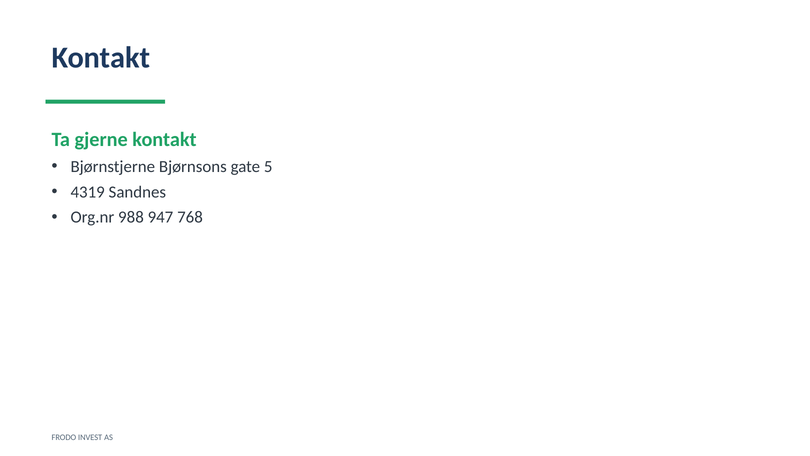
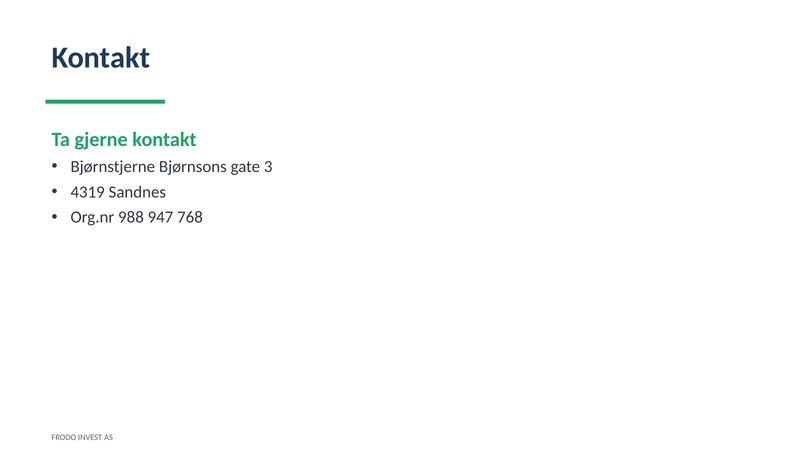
5: 5 -> 3 (268, 167)
